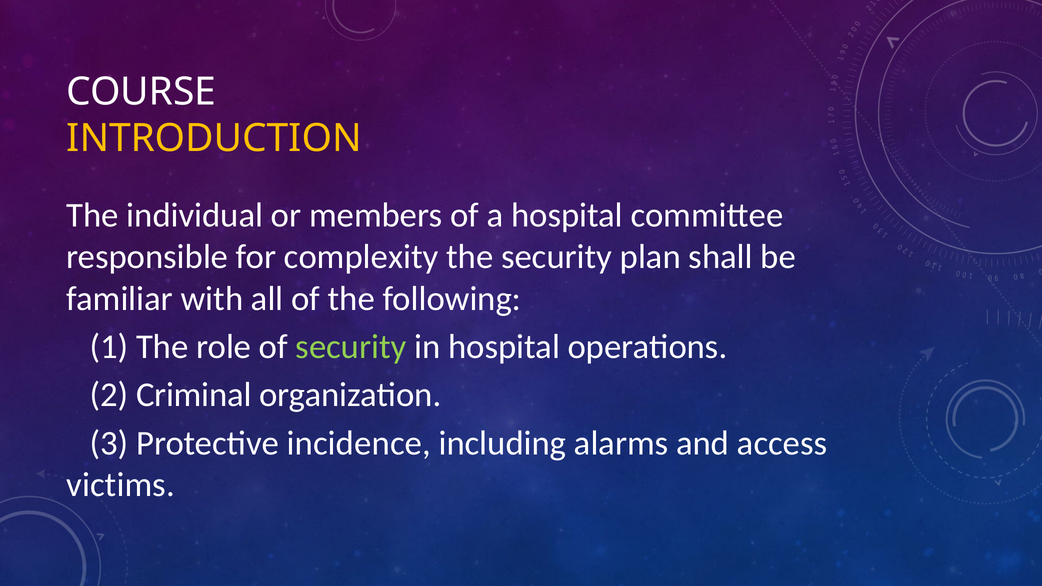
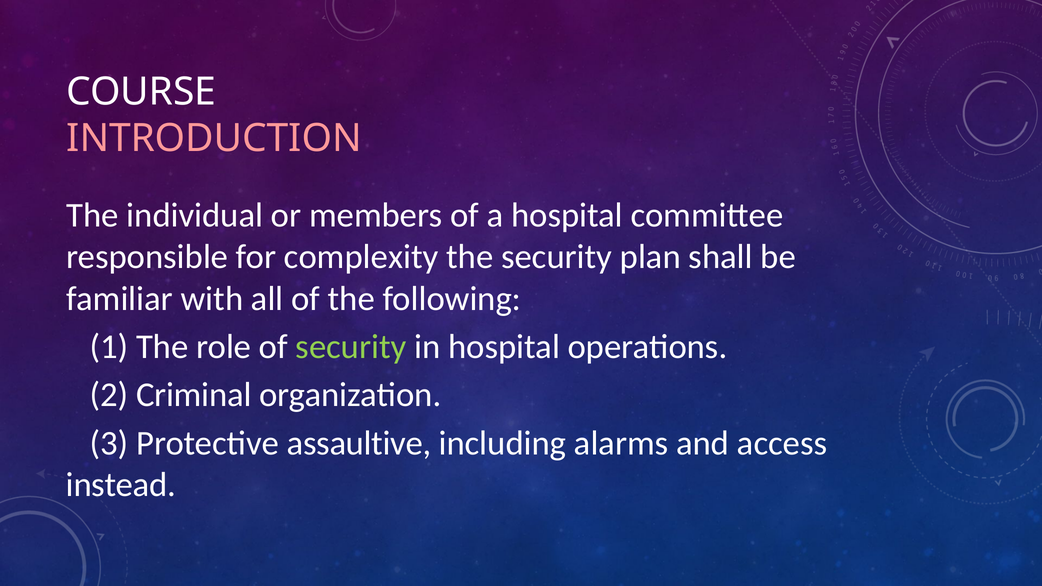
INTRODUCTION colour: yellow -> pink (214, 139)
incidence: incidence -> assaultive (359, 443)
victims: victims -> instead (121, 485)
